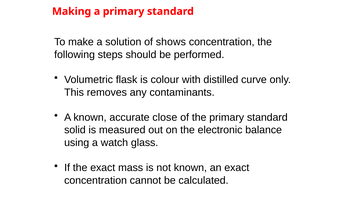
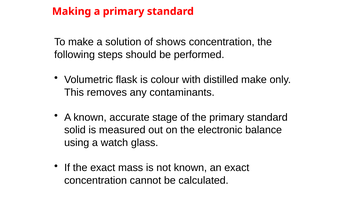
distilled curve: curve -> make (254, 80)
close: close -> stage (165, 117)
